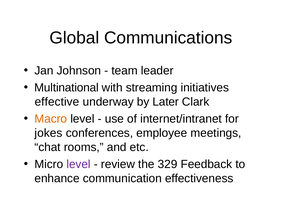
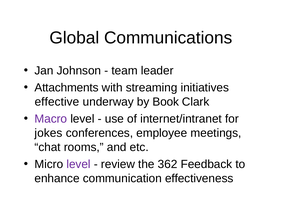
Multinational: Multinational -> Attachments (67, 87)
Later: Later -> Book (166, 102)
Macro colour: orange -> purple (51, 119)
329: 329 -> 362 (168, 164)
